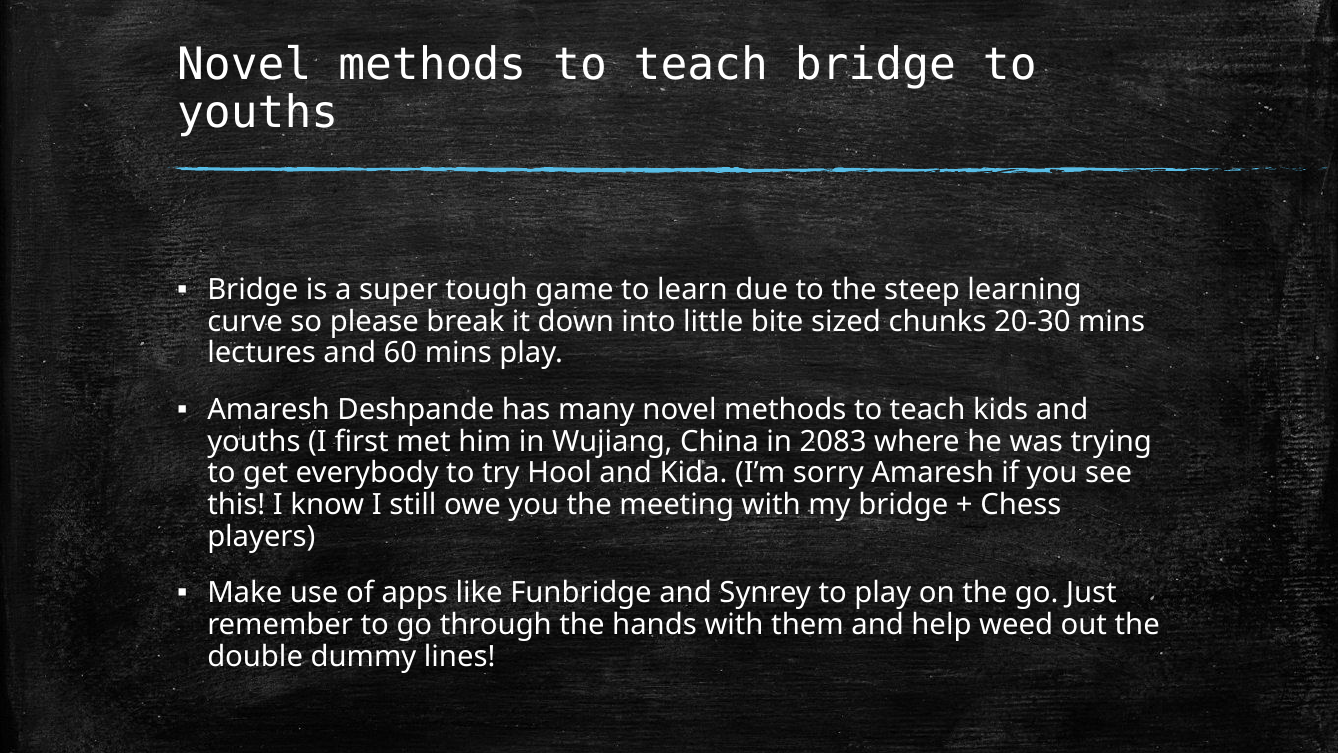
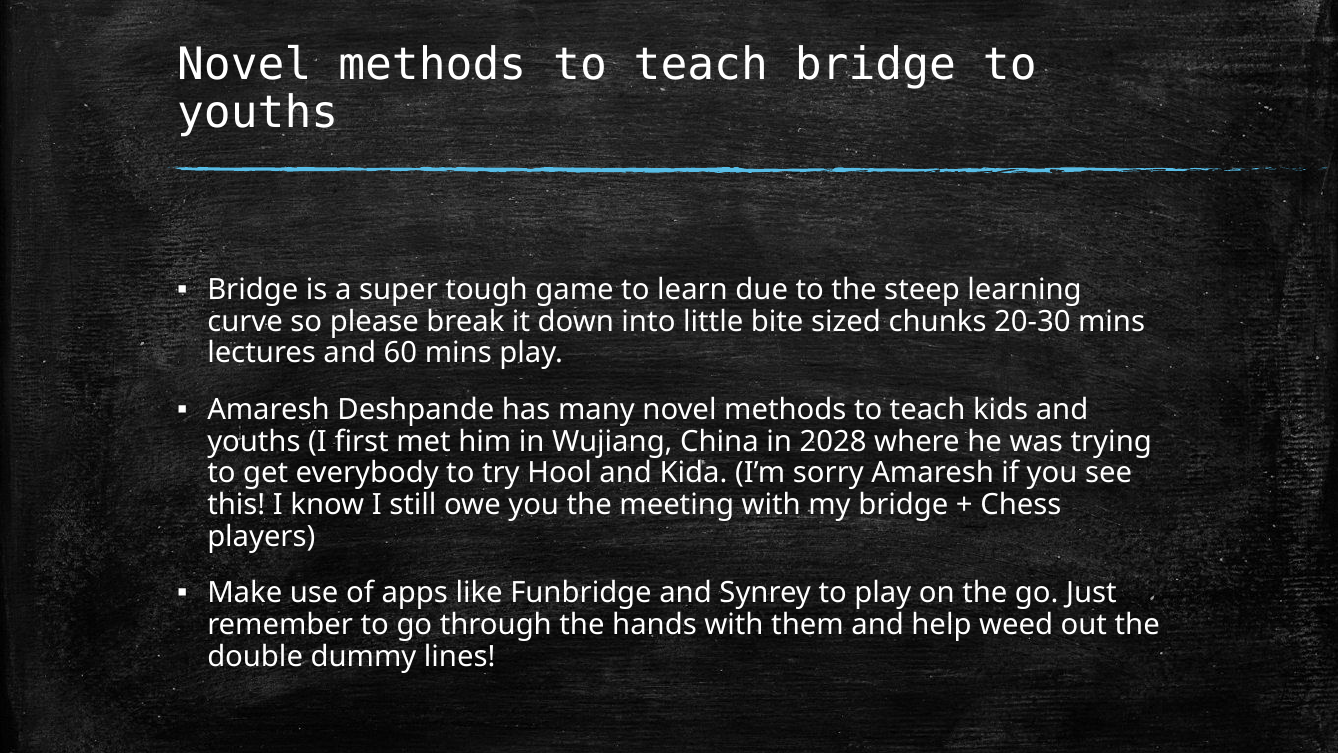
2083: 2083 -> 2028 (833, 442)
